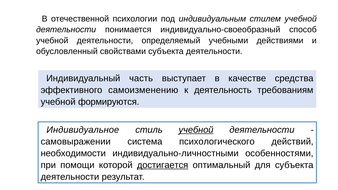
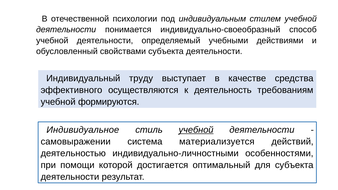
часть: часть -> труду (141, 78)
самоизменению: самоизменению -> осуществляются (143, 90)
психологического: психологического -> материализуется (217, 142)
необходимости: необходимости -> деятельностью (73, 153)
достигается underline: present -> none (163, 165)
